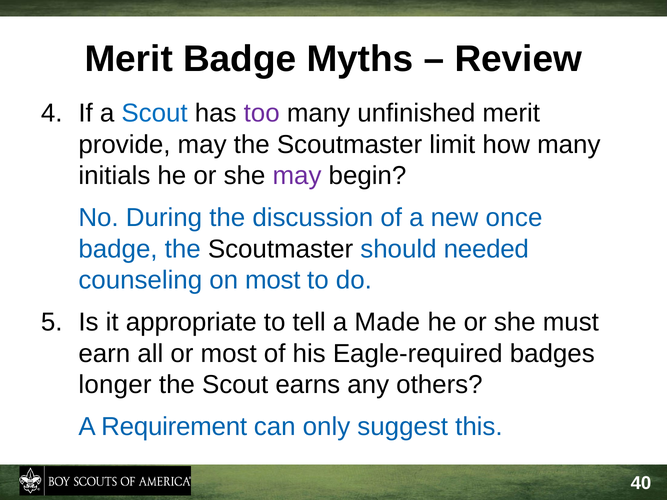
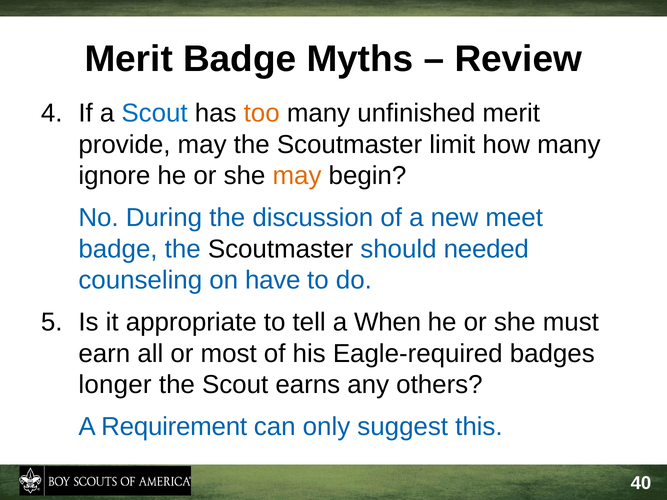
too colour: purple -> orange (262, 113)
initials: initials -> ignore (114, 176)
may colour: purple -> orange (297, 176)
once: once -> meet (514, 218)
on most: most -> have (273, 280)
Made: Made -> When (388, 323)
